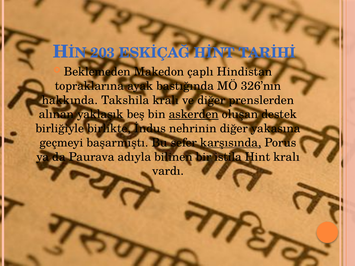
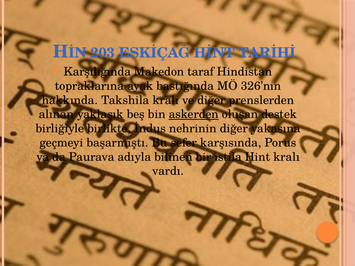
Beklemeden: Beklemeden -> Karşılığında (97, 72)
çaplı: çaplı -> taraf (201, 72)
karşısında underline: present -> none (231, 143)
